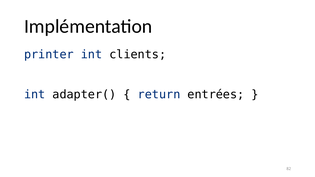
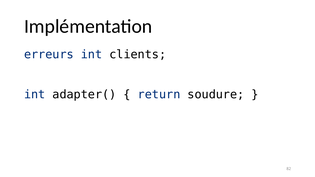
printer: printer -> erreurs (49, 55)
entrées: entrées -> soudure (216, 95)
